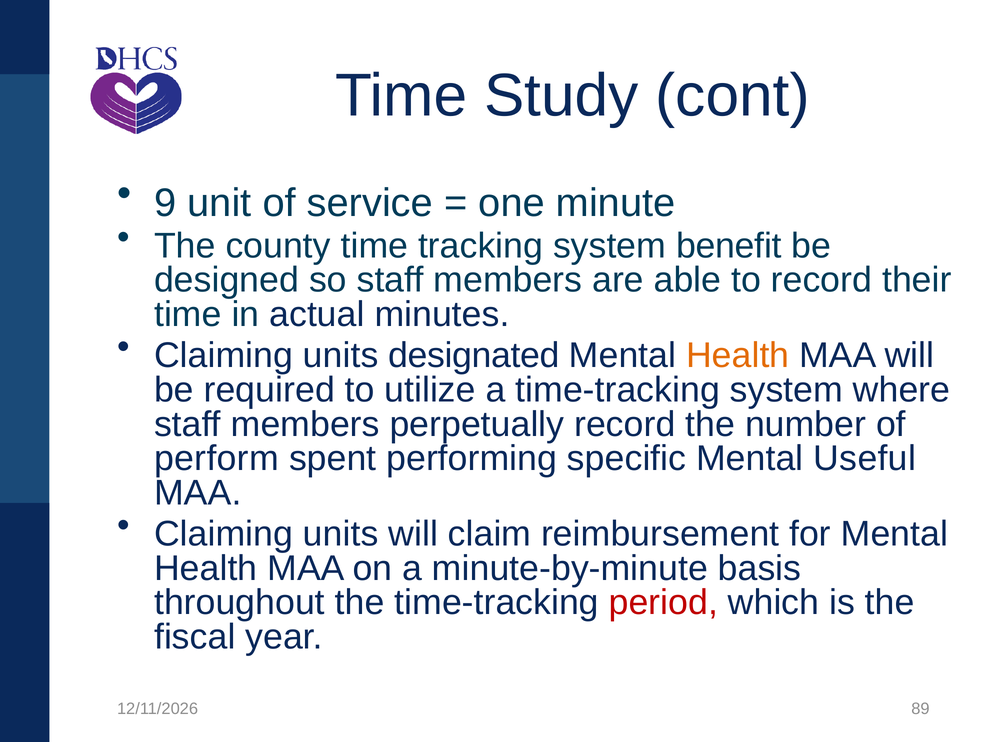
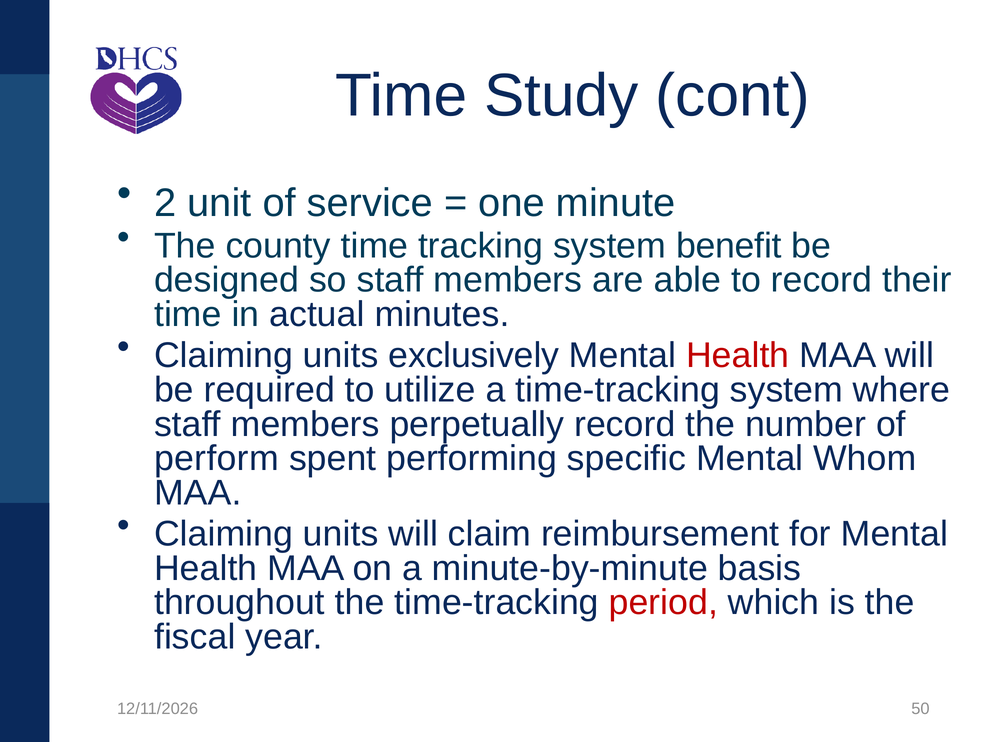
9: 9 -> 2 (165, 203)
designated: designated -> exclusively (474, 356)
Health colour: orange -> red (738, 356)
Useful: Useful -> Whom (865, 458)
89: 89 -> 50 (920, 708)
